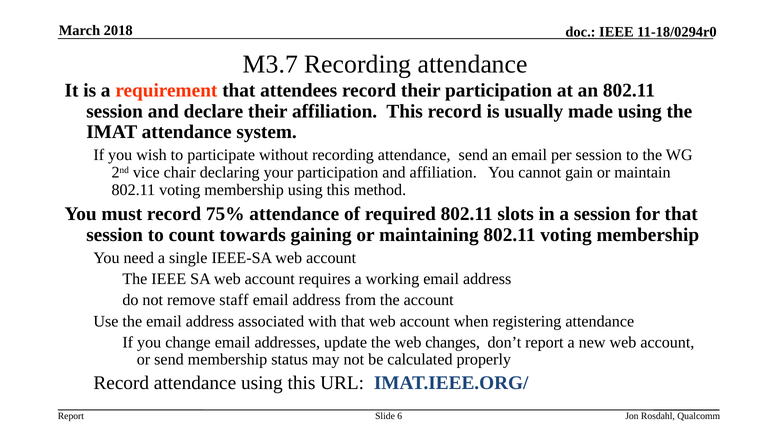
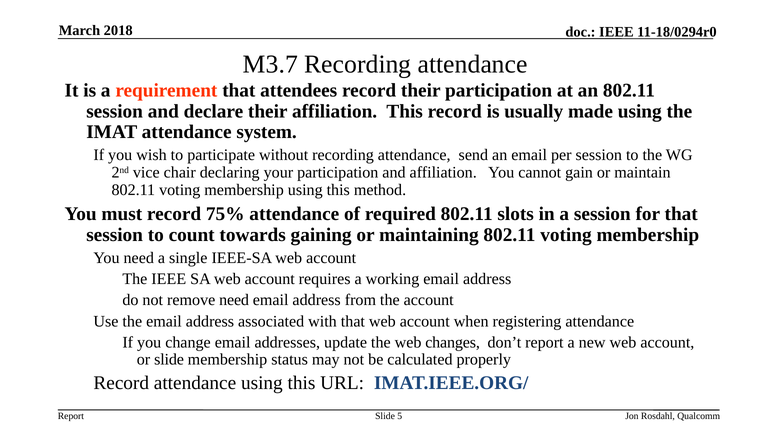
remove staff: staff -> need (234, 300)
or send: send -> slide (169, 359)
6: 6 -> 5 (400, 416)
